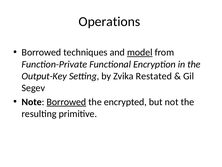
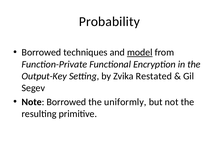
Operations: Operations -> Probability (109, 21)
Borrowed underline: present -> none (66, 102)
encrypted: encrypted -> uniformly (125, 102)
